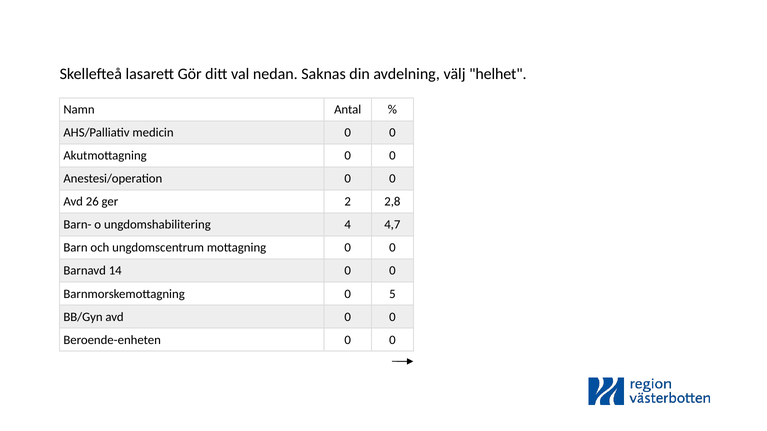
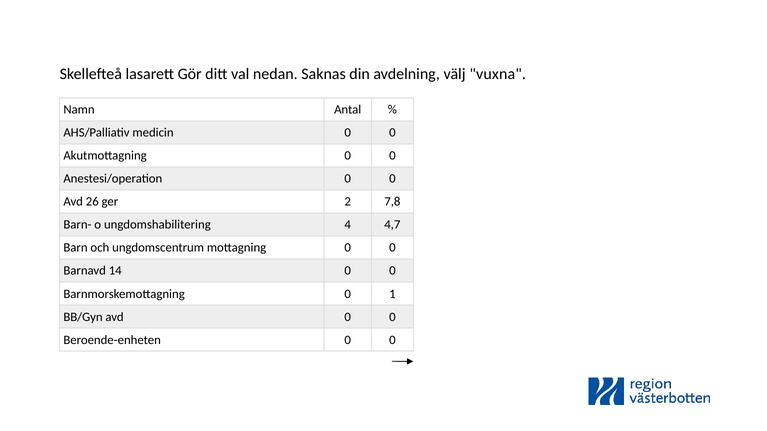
helhet: helhet -> vuxna (498, 74)
2,8: 2,8 -> 7,8 (392, 202)
5: 5 -> 1 (392, 294)
